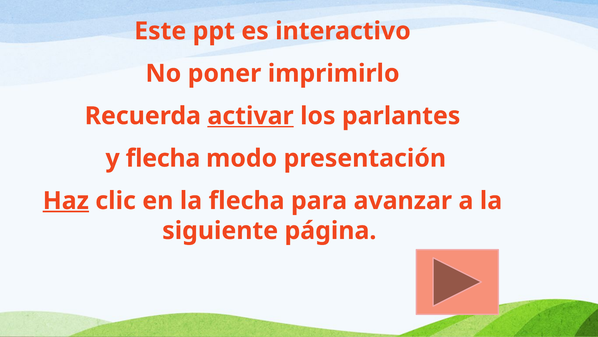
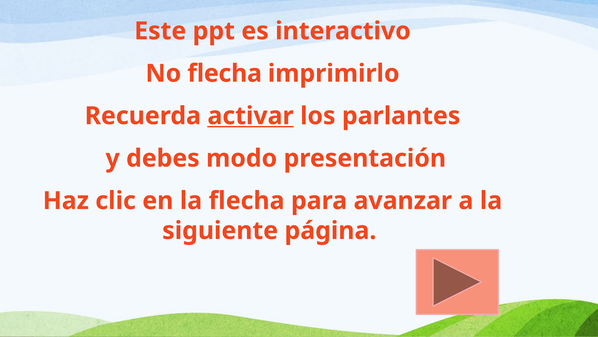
No poner: poner -> flecha (225, 73)
y flecha: flecha -> debes (163, 158)
Haz underline: present -> none (66, 200)
